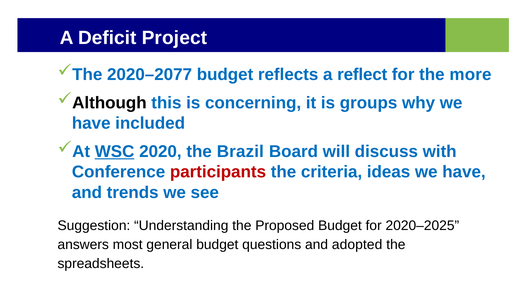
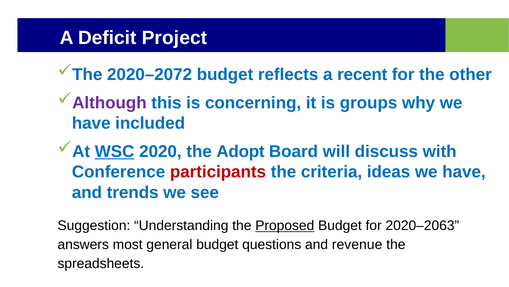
2020–2077: 2020–2077 -> 2020–2072 (150, 74)
reflect: reflect -> recent (362, 74)
more: more -> other (471, 74)
Although colour: black -> purple (109, 103)
Brazil: Brazil -> Adopt (240, 151)
Proposed underline: none -> present (285, 225)
2020–2025: 2020–2025 -> 2020–2063 (422, 225)
adopted: adopted -> revenue (357, 244)
